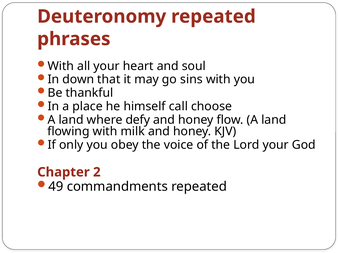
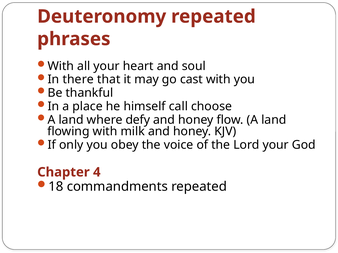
down: down -> there (78, 80)
sins: sins -> cast (191, 80)
2: 2 -> 4 (97, 172)
49: 49 -> 18 (56, 187)
